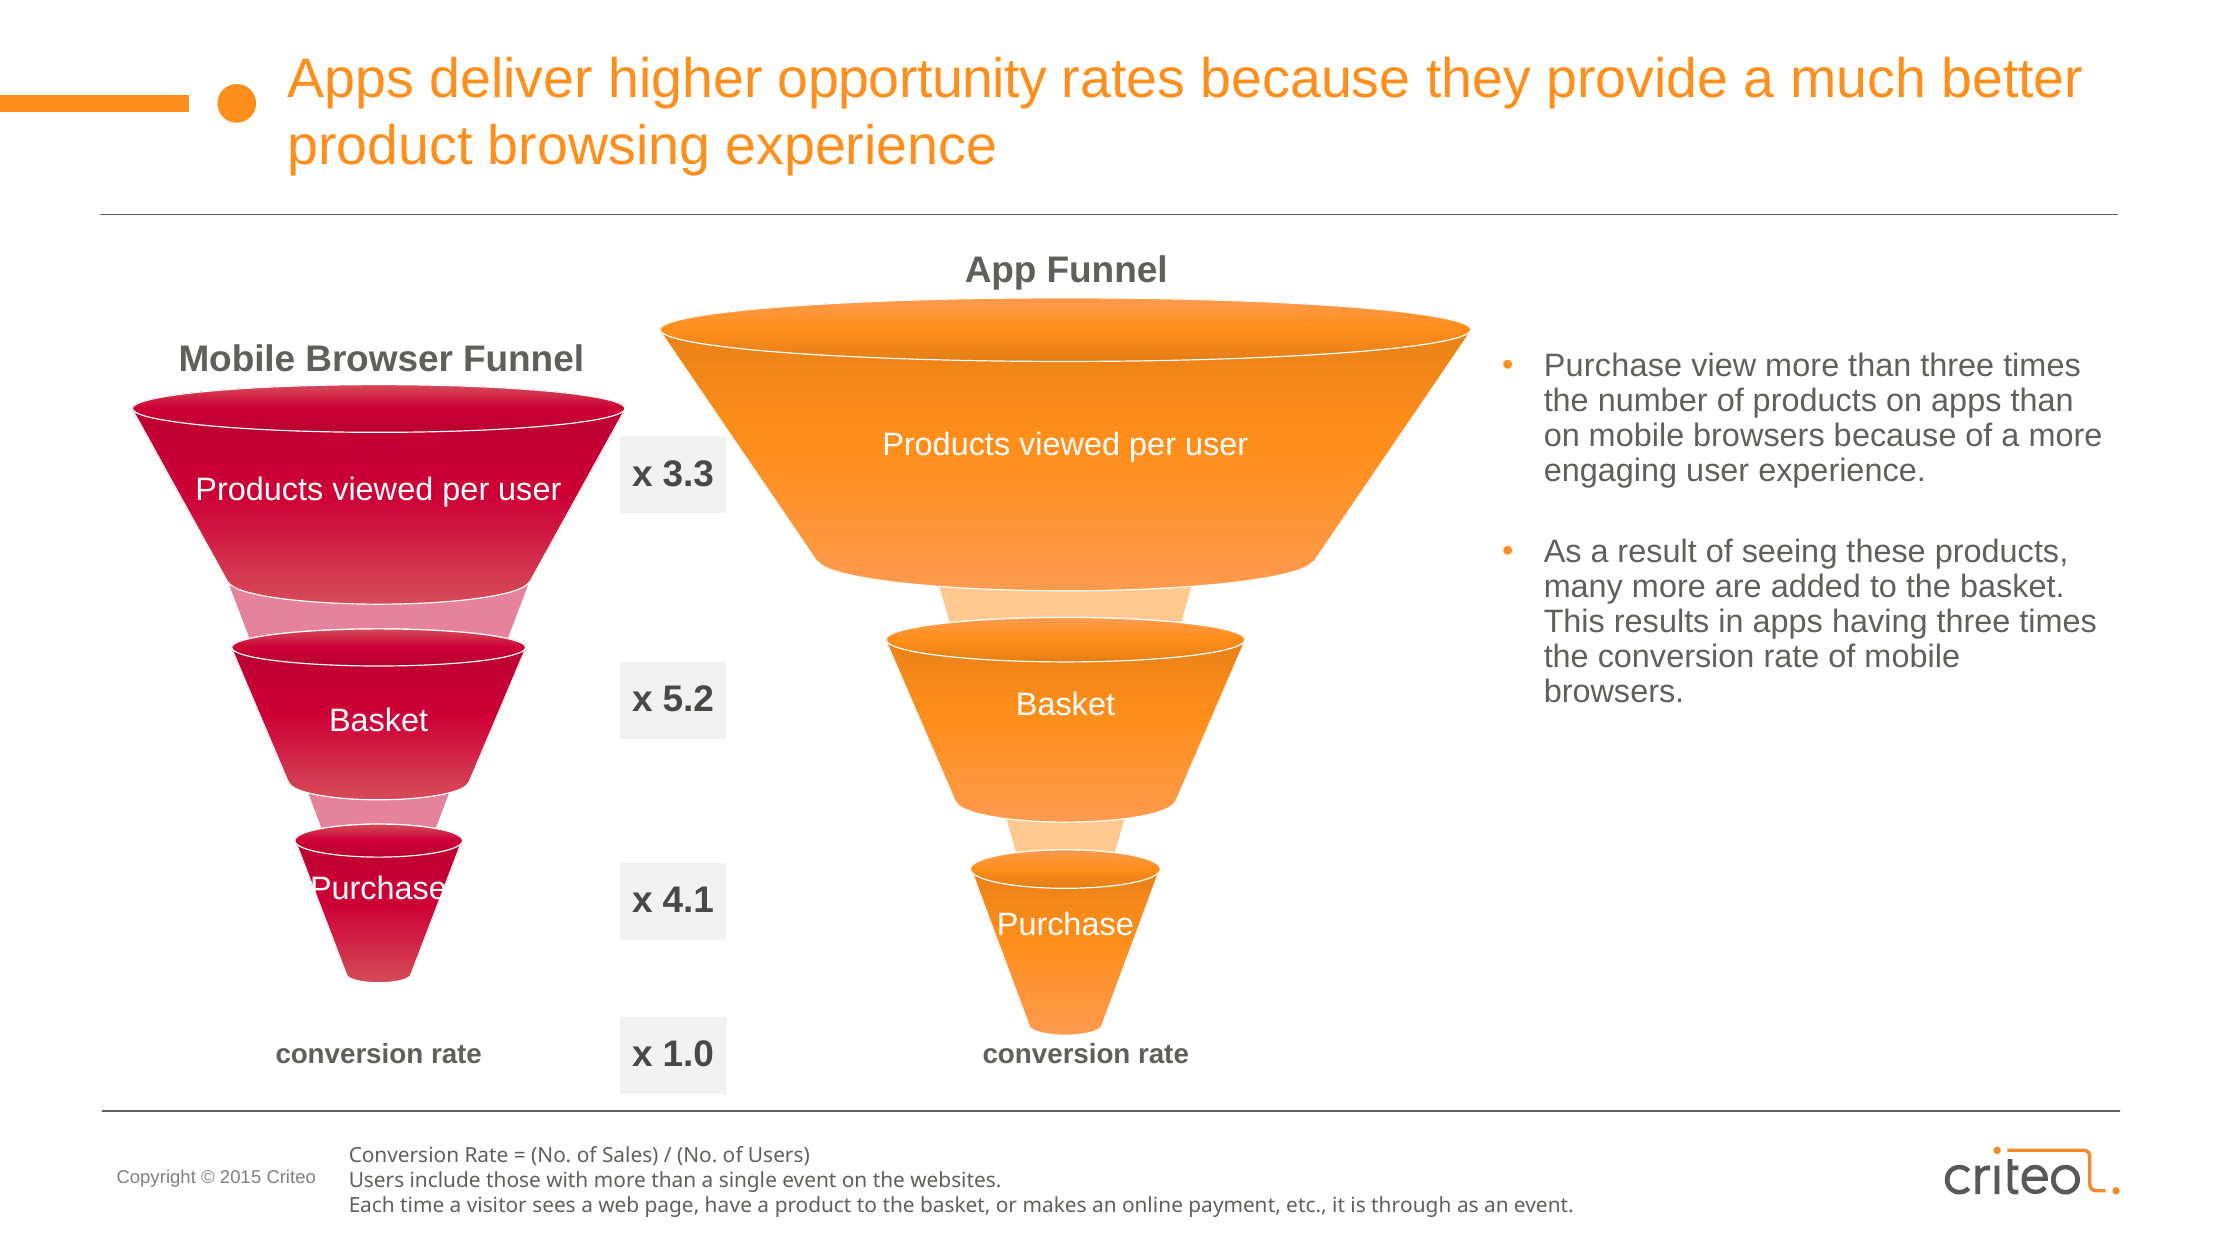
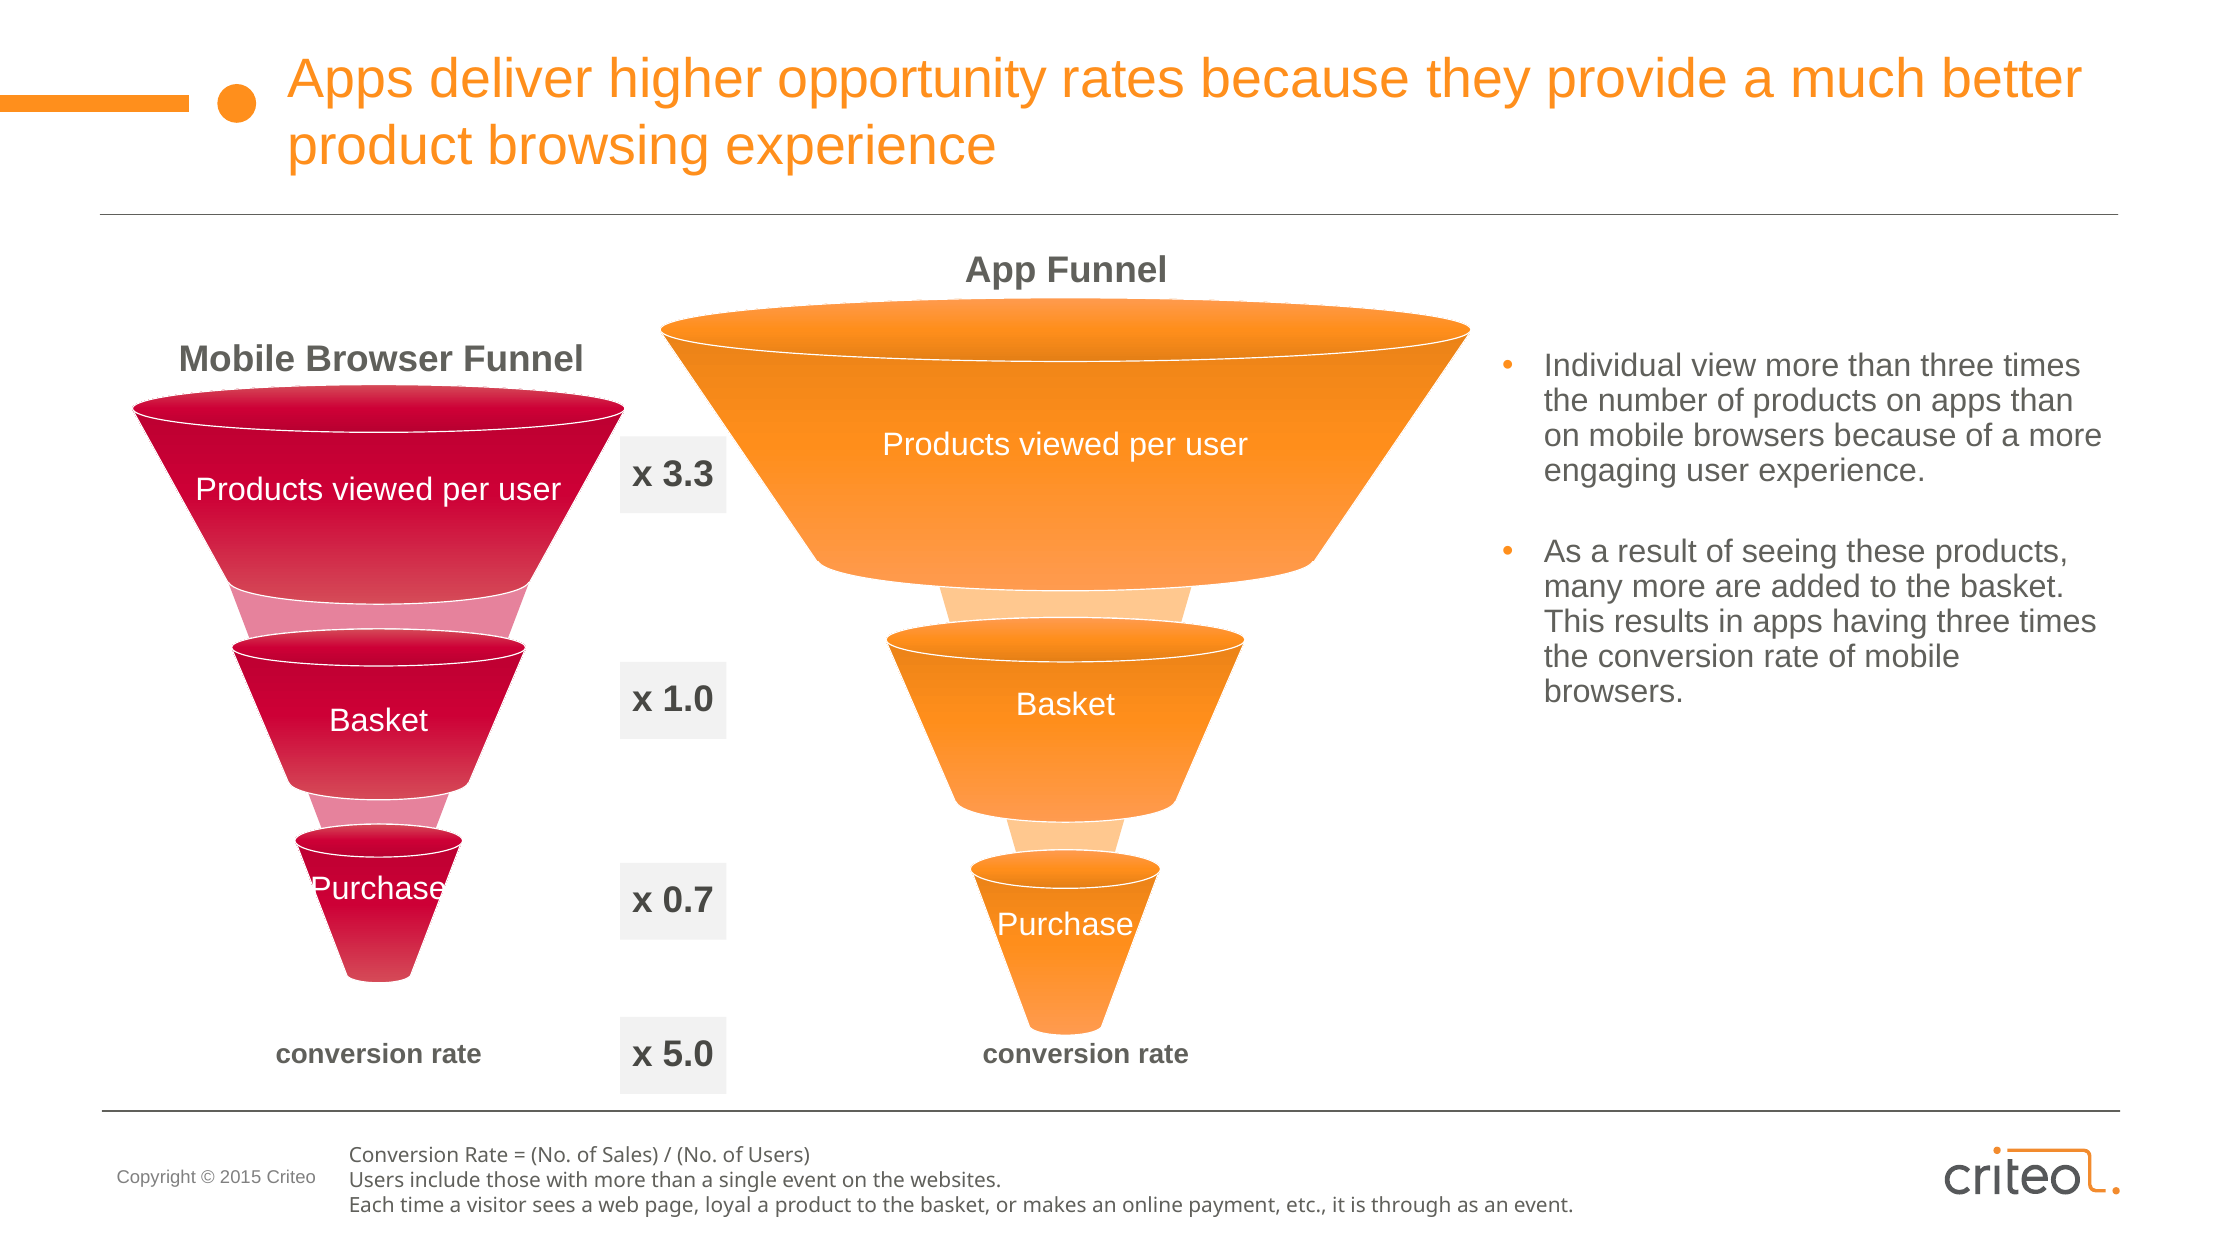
Purchase: Purchase -> Individual (1613, 366)
5.2: 5.2 -> 1.0 (688, 700)
4.1: 4.1 -> 0.7 (688, 901)
1.0: 1.0 -> 5.0 (688, 1055)
have: have -> loyal (728, 1206)
